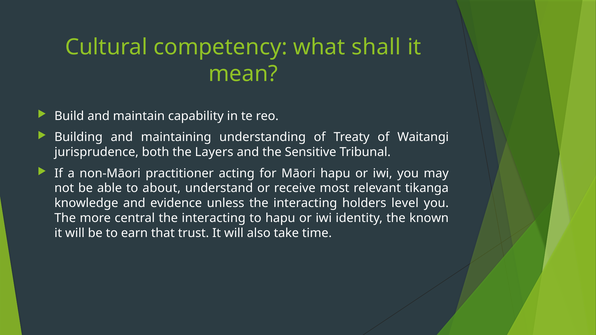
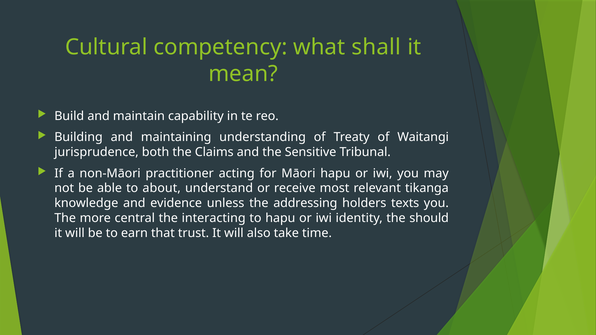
Layers: Layers -> Claims (214, 152)
unless the interacting: interacting -> addressing (305, 203)
level: level -> texts (405, 203)
known: known -> should (429, 218)
